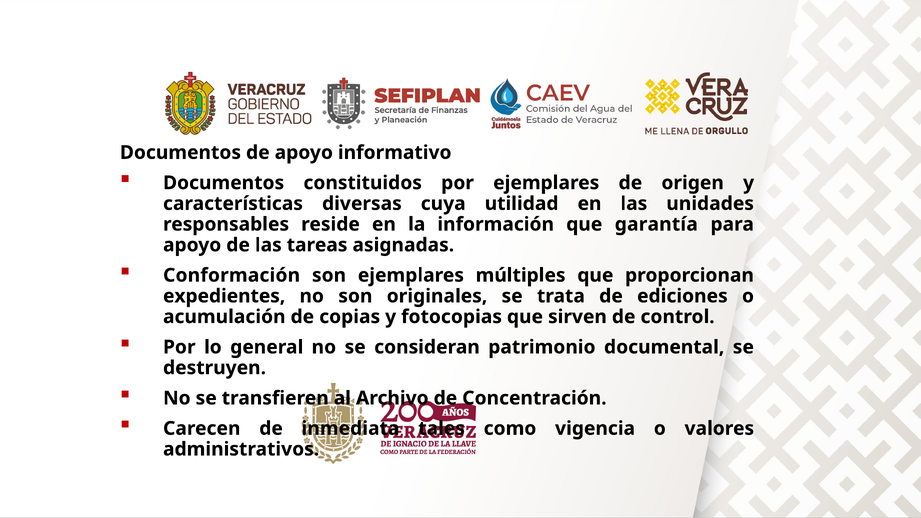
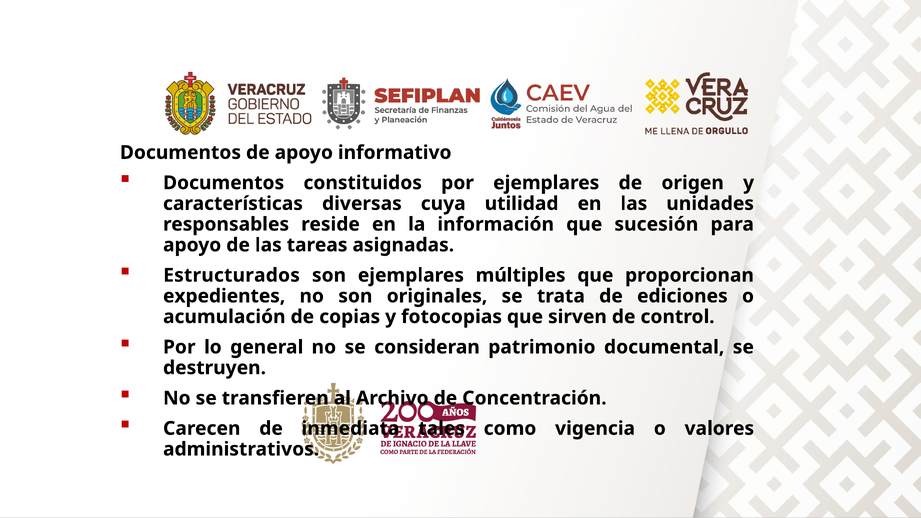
garantía: garantía -> sucesión (656, 224)
Conformación: Conformación -> Estructurados (232, 275)
